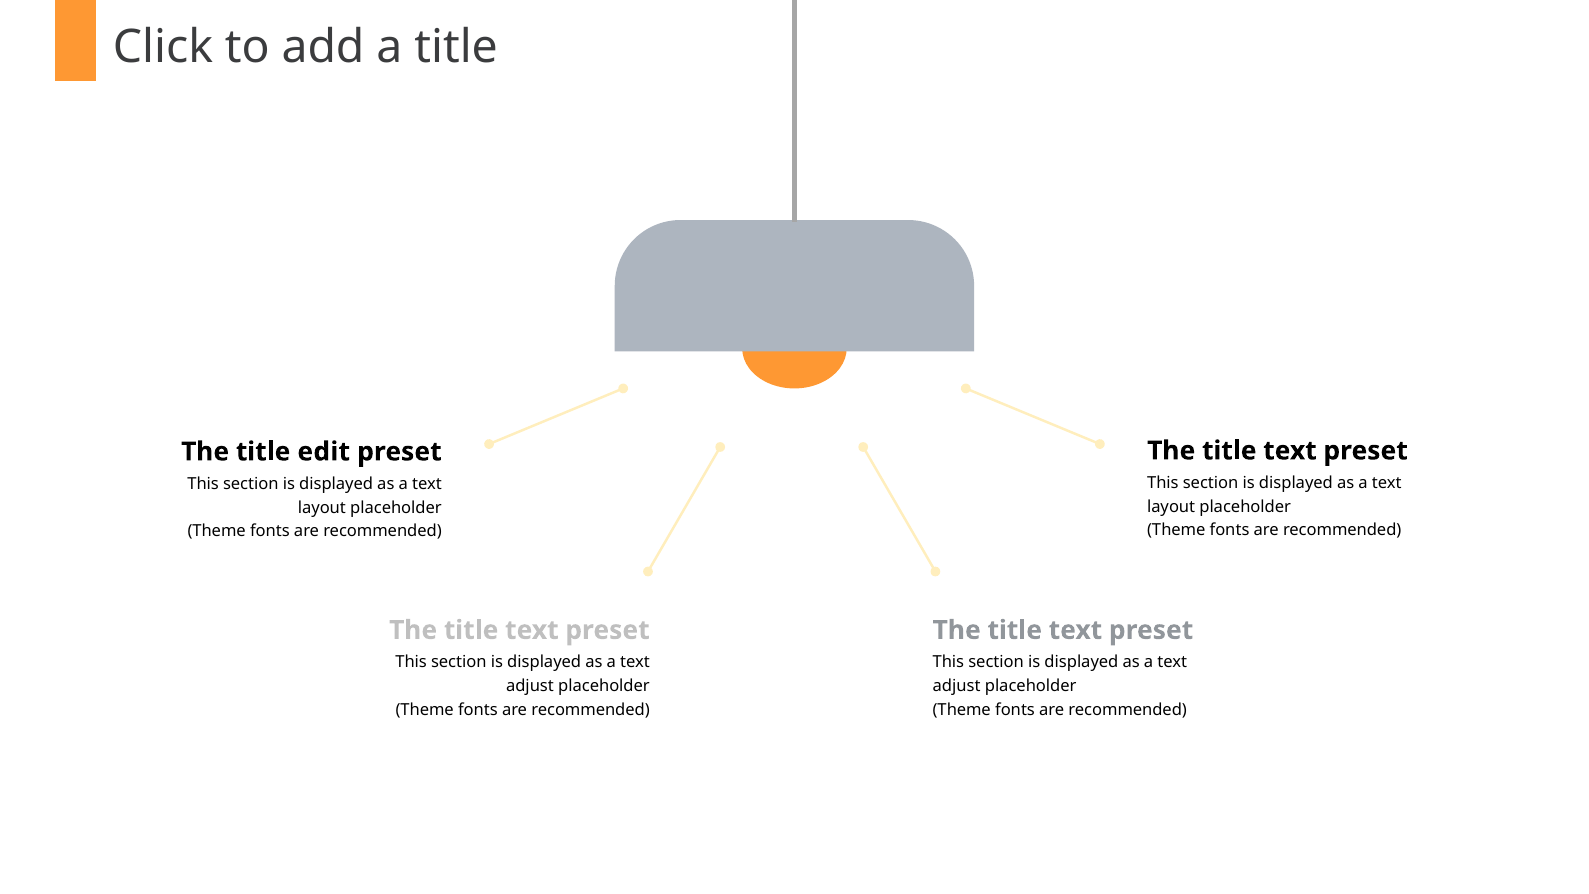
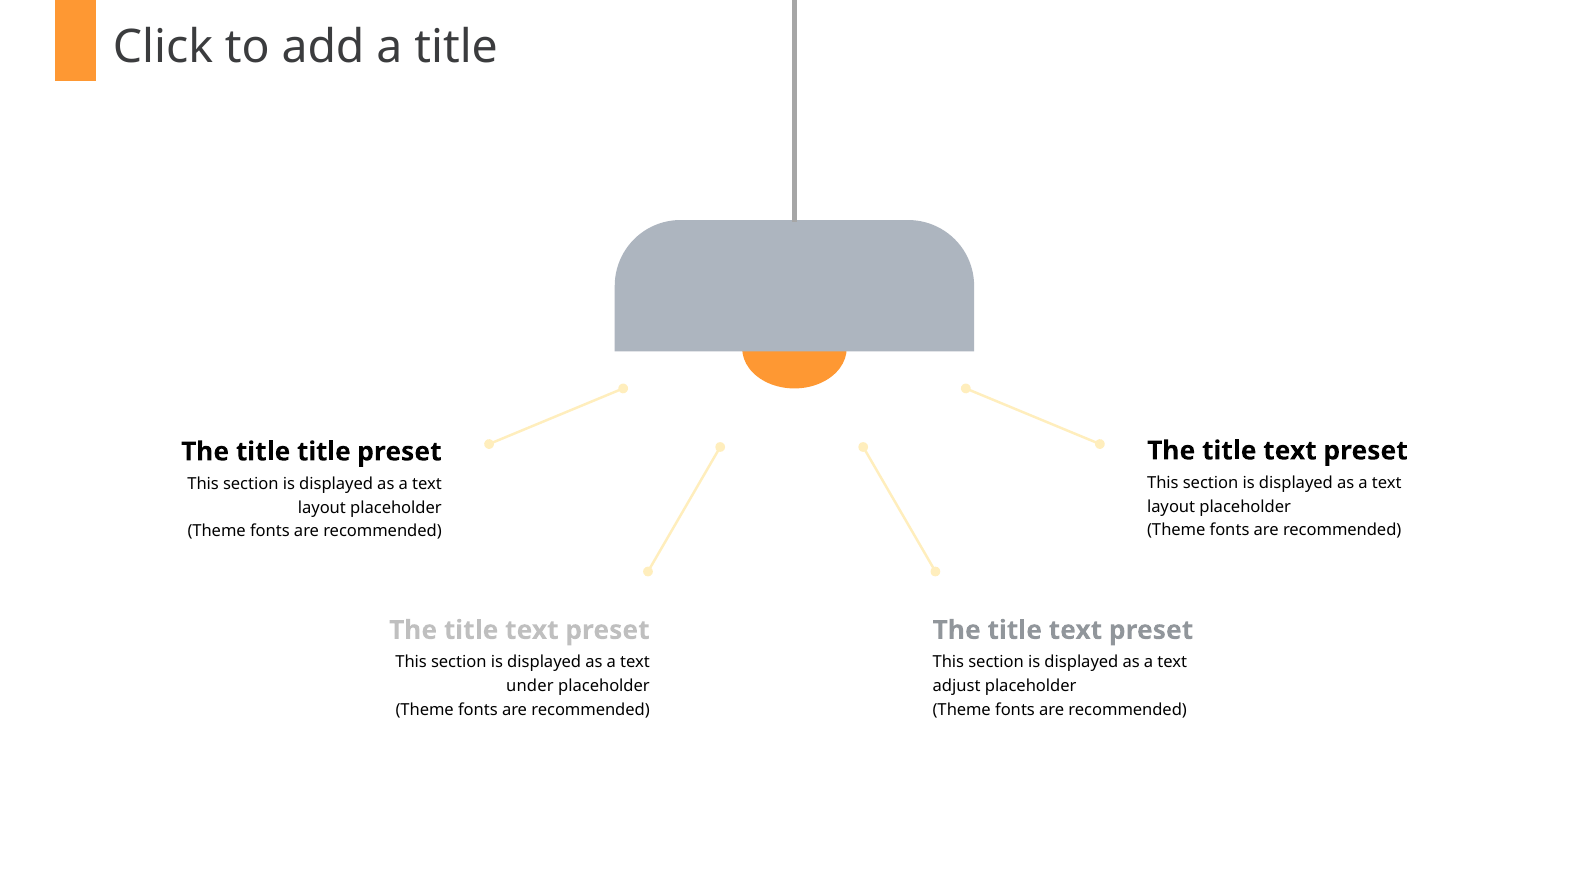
title edit: edit -> title (324, 452)
adjust: adjust -> under (530, 686)
